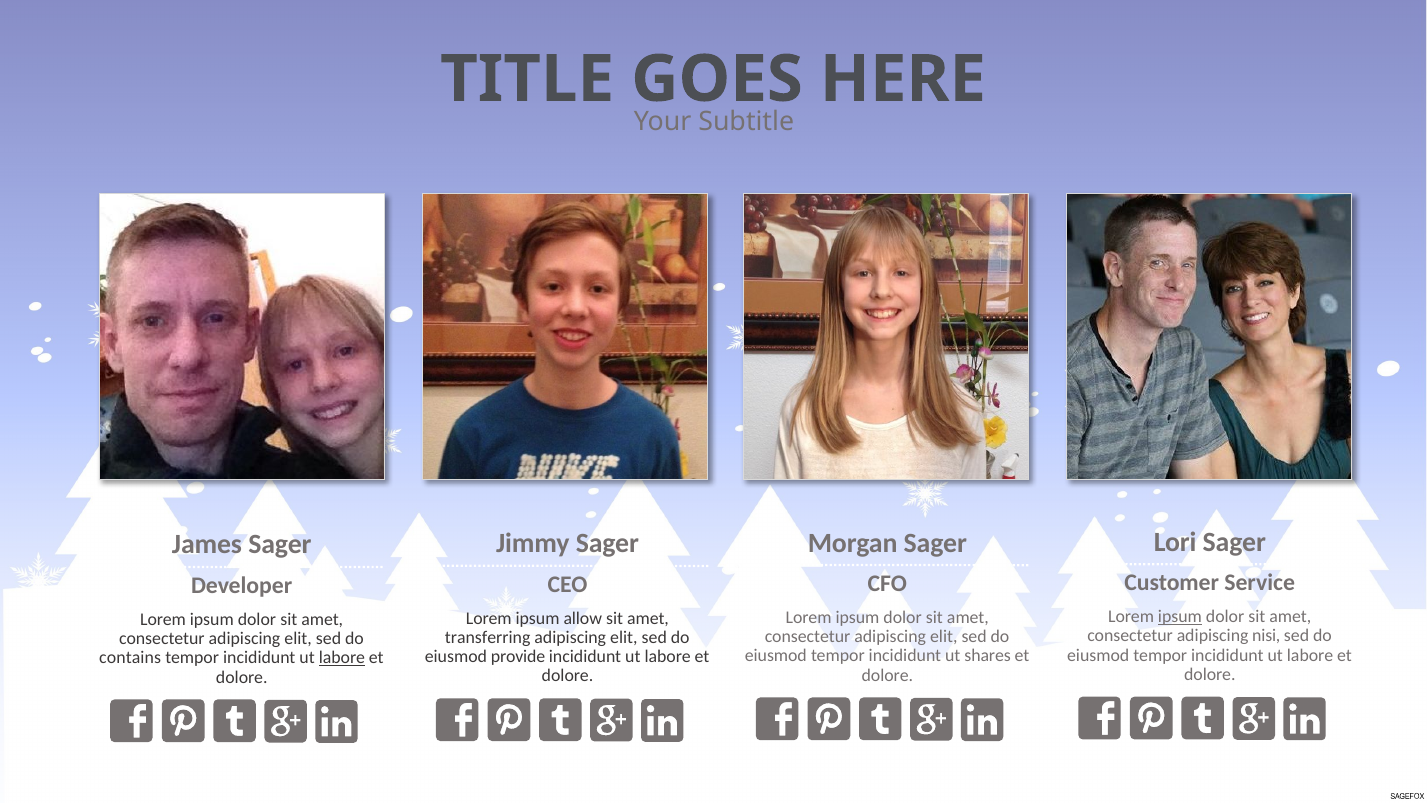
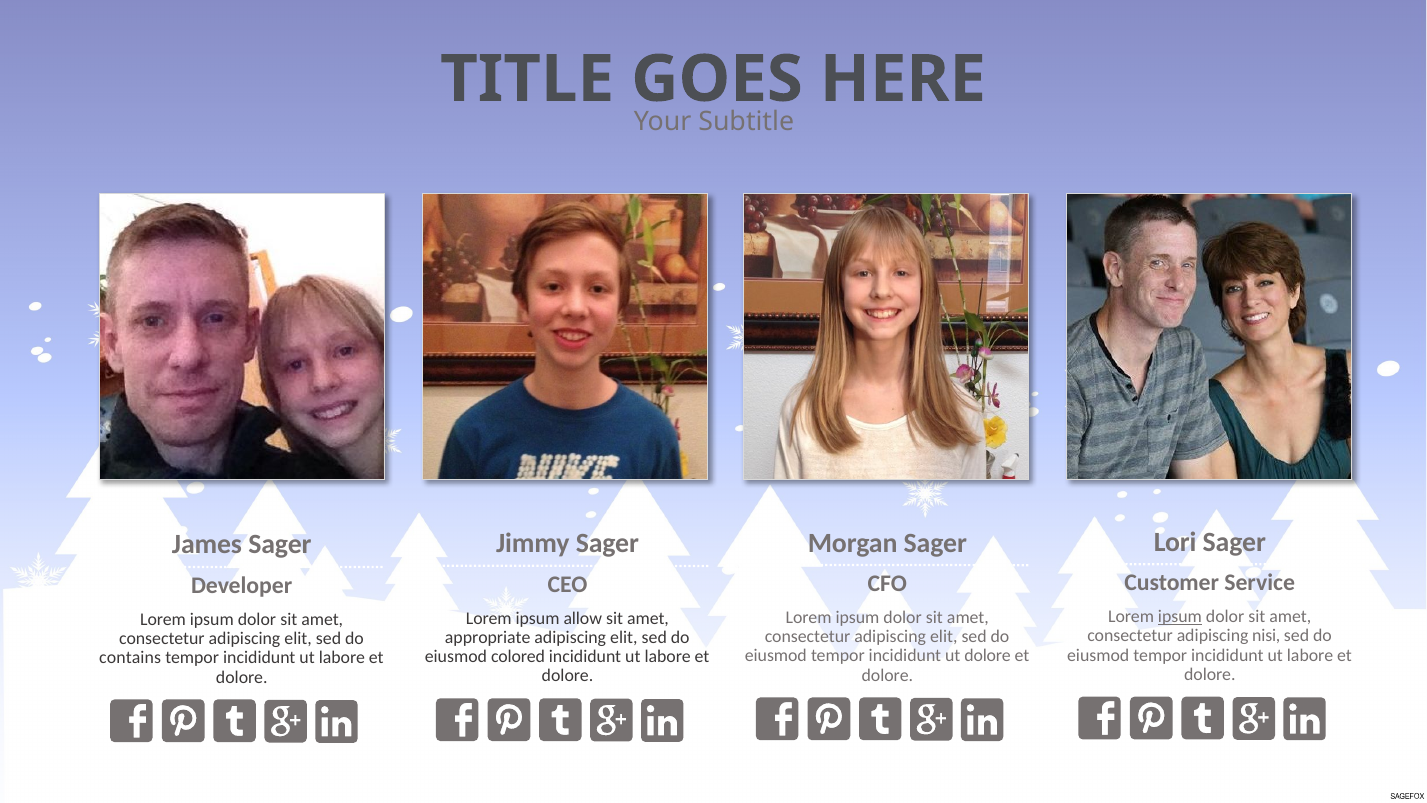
transferring: transferring -> appropriate (488, 637)
ut shares: shares -> dolore (988, 656)
provide: provide -> colored (518, 657)
labore underline: present -> none (342, 658)
